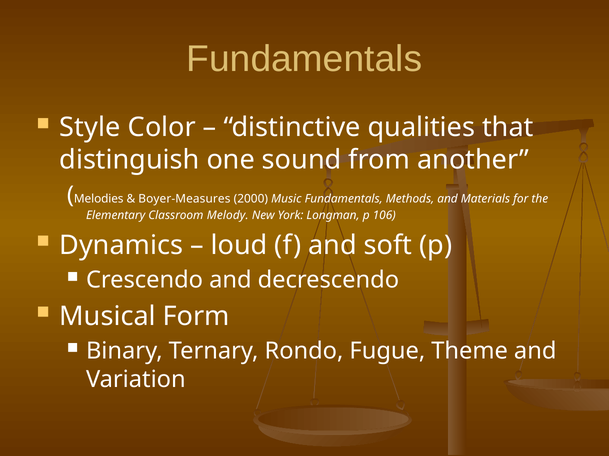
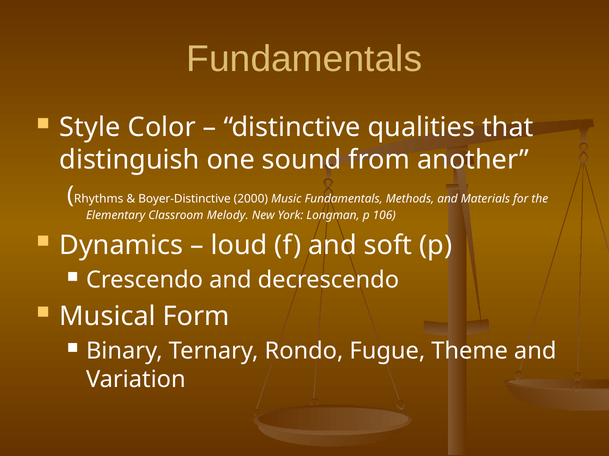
Melodies: Melodies -> Rhythms (99, 199)
Boyer-Measures: Boyer-Measures -> Boyer-Distinctive (185, 199)
